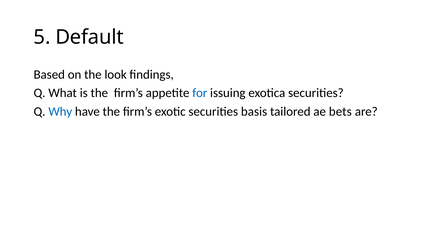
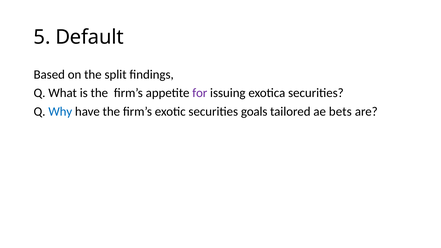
look: look -> split (116, 75)
for colour: blue -> purple (200, 93)
basis: basis -> goals (254, 112)
